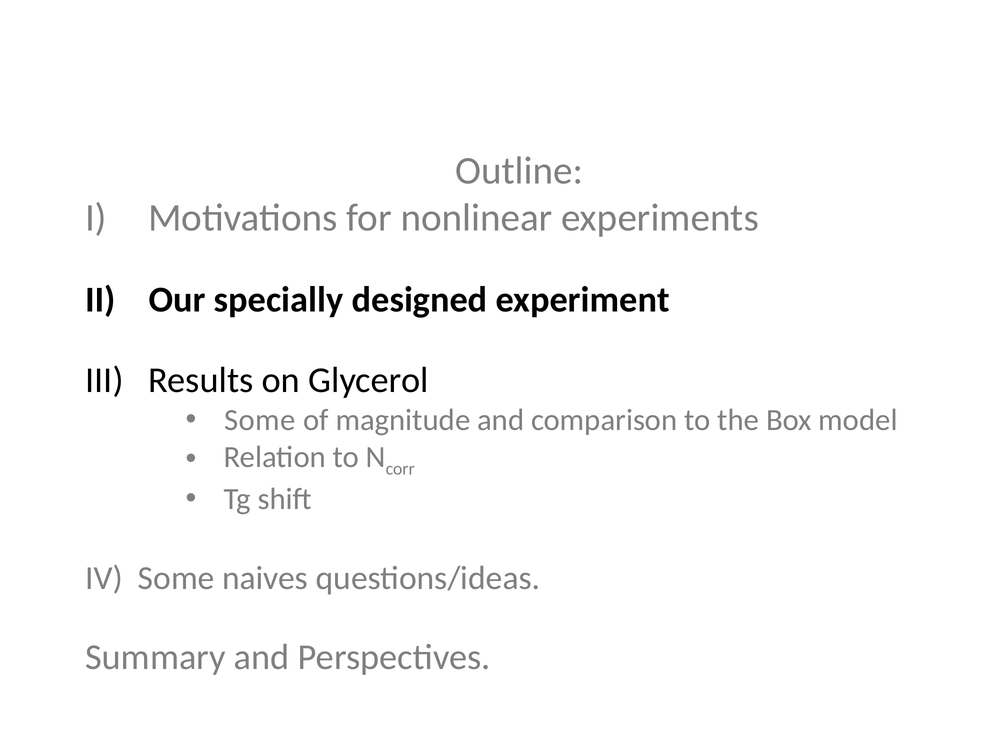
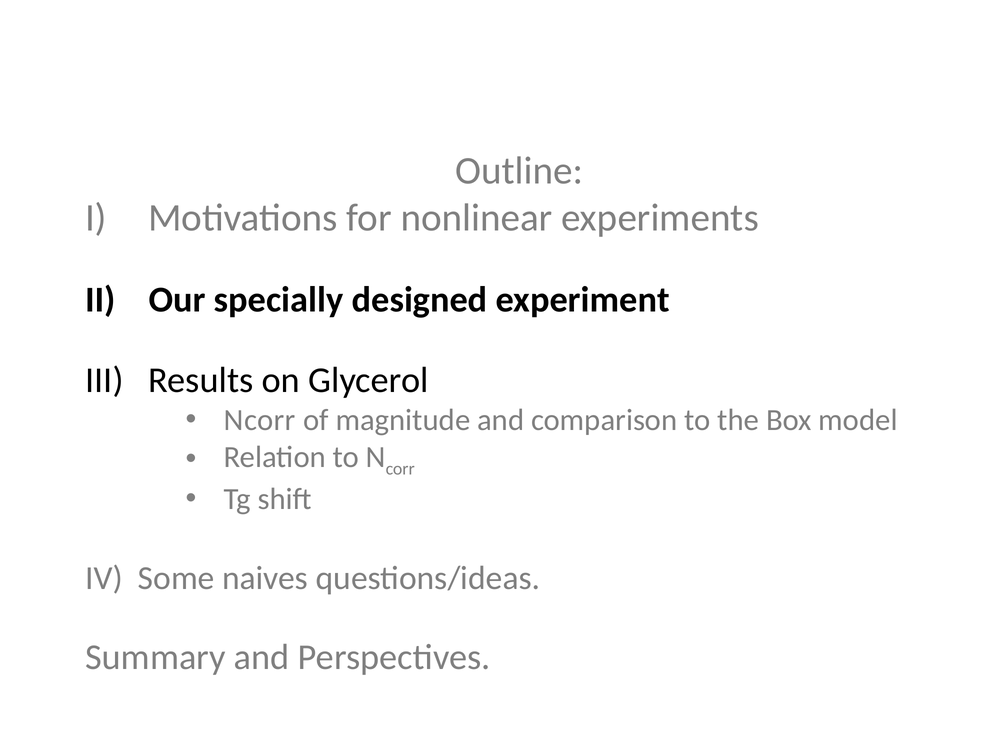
Some: Some -> Ncorr (260, 420)
